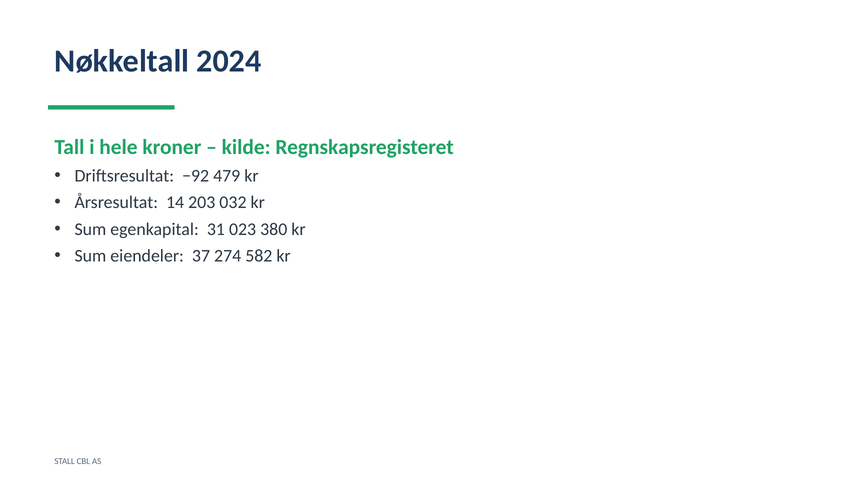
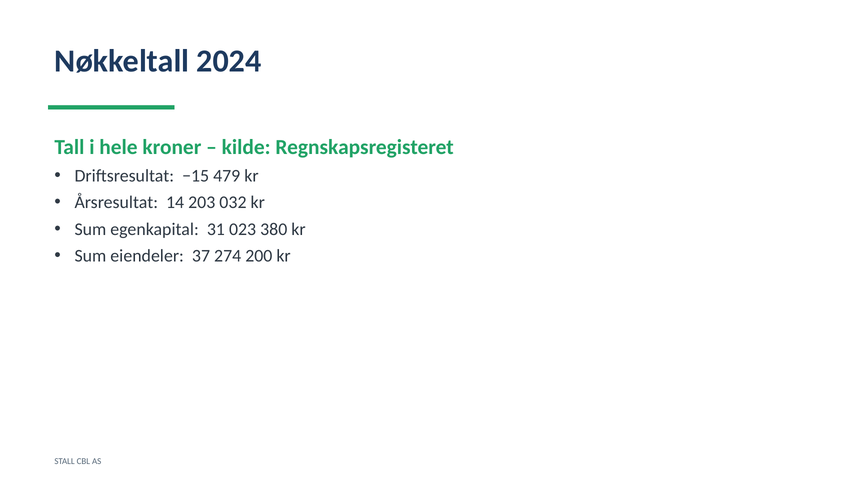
−92: −92 -> −15 (196, 176)
582: 582 -> 200 (259, 256)
